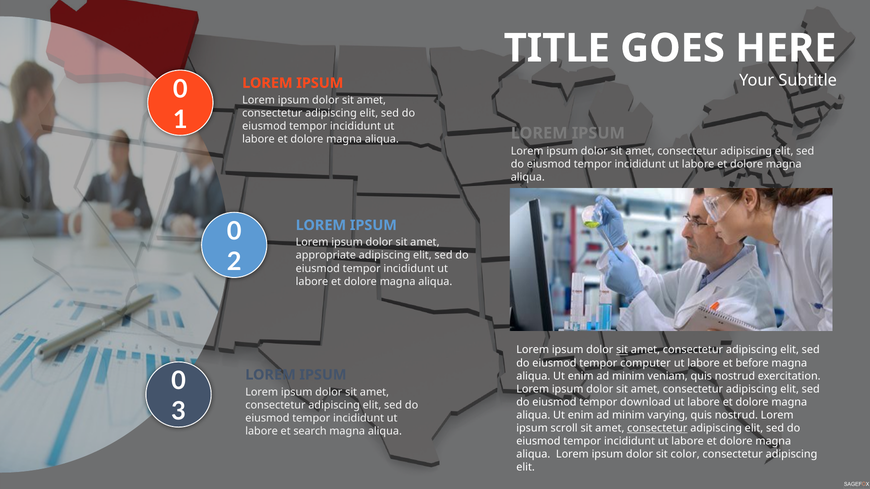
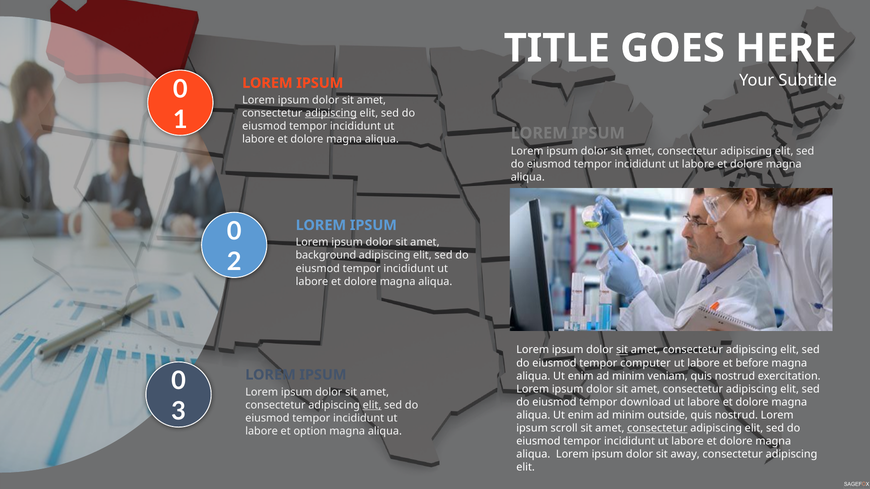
adipiscing underline: none -> present (331, 113)
appropriate: appropriate -> background (326, 256)
elit underline: none -> present (372, 405)
varying: varying -> outside (668, 415)
search: search -> option (310, 431)
color: color -> away (685, 455)
